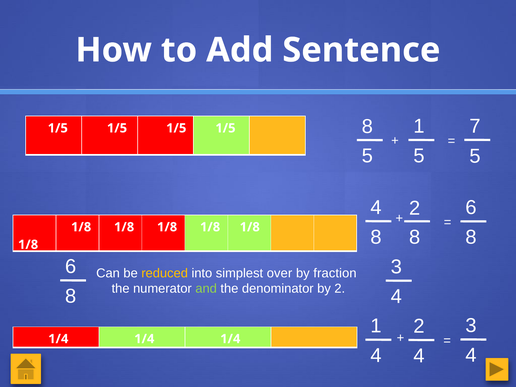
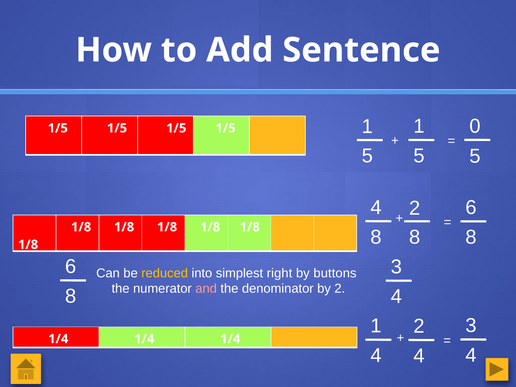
7: 7 -> 0 (475, 126)
1/5 8: 8 -> 1 (368, 126)
over: over -> right (279, 273)
fraction: fraction -> buttons (335, 273)
and colour: light green -> pink (206, 289)
